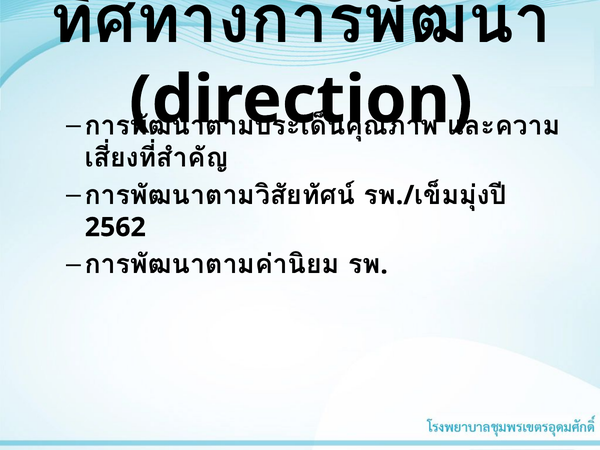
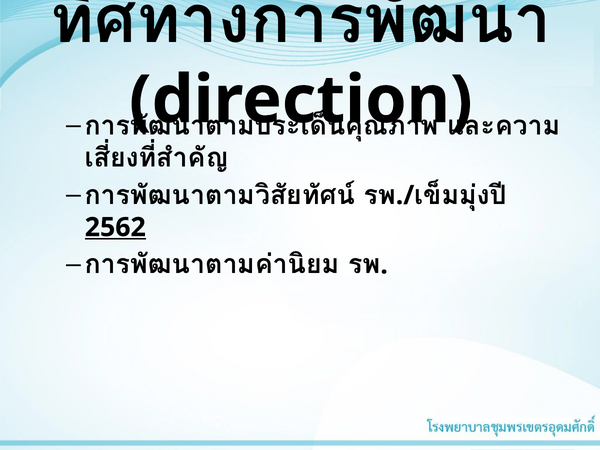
2562 underline: none -> present (115, 227)
